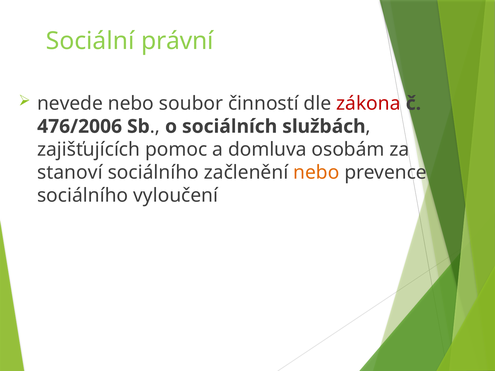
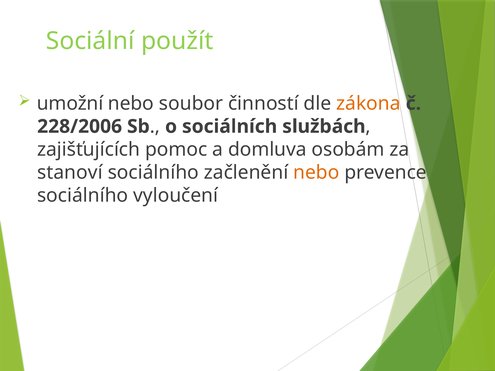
právní: právní -> použít (177, 41)
nevede: nevede -> umožní (70, 104)
zákona colour: red -> orange (368, 104)
476/2006: 476/2006 -> 228/2006 (80, 127)
